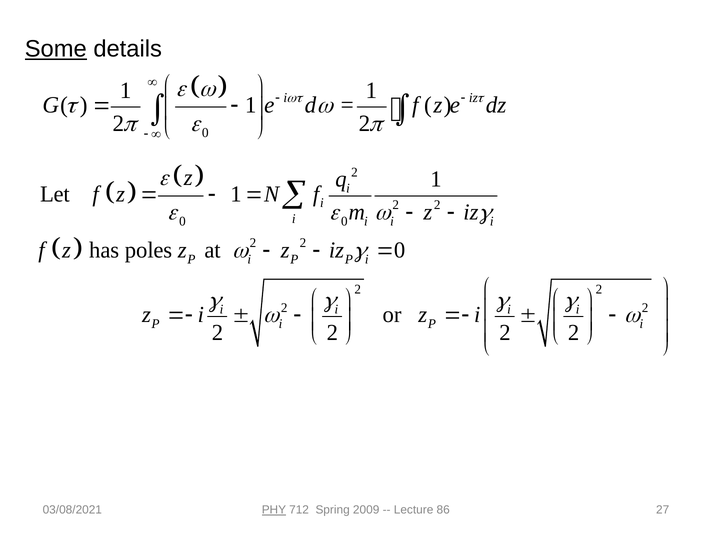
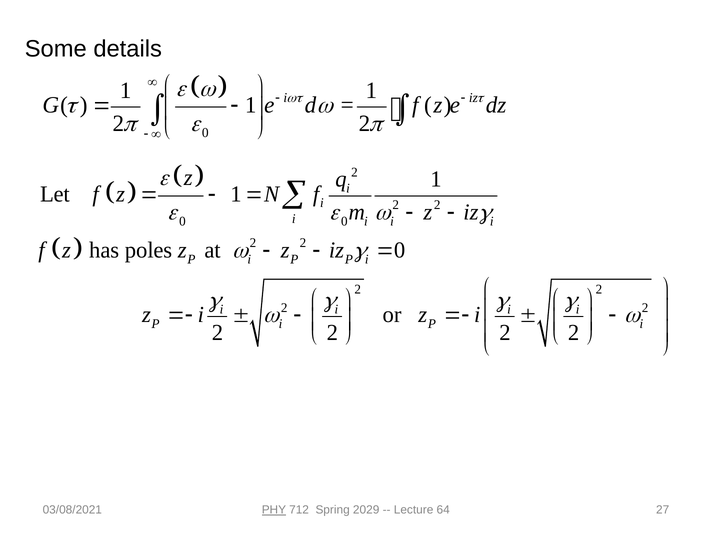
Some underline: present -> none (56, 49)
2009: 2009 -> 2029 (366, 510)
86: 86 -> 64 (443, 510)
